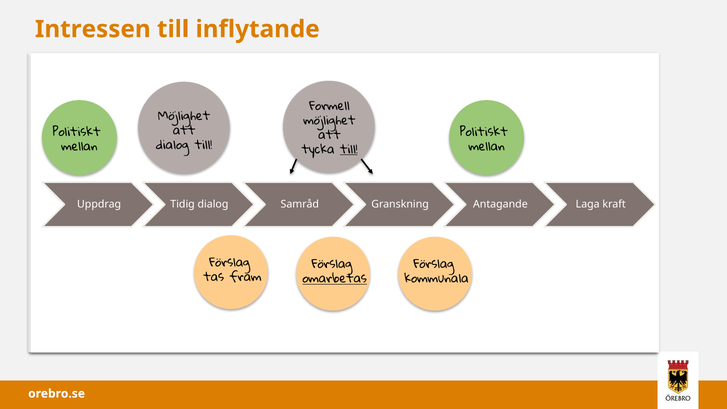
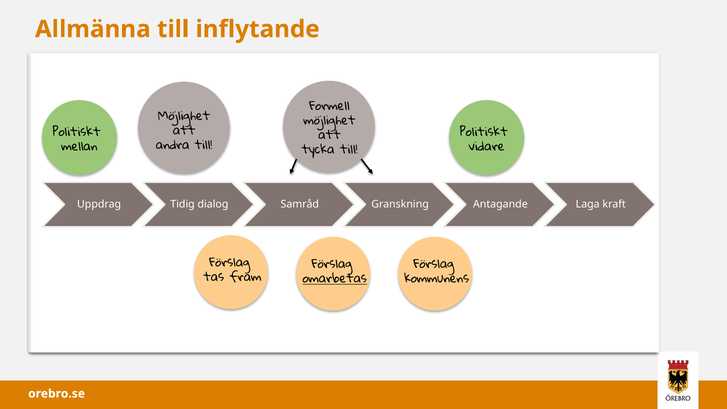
Intressen: Intressen -> Allmänna (93, 29)
dialog: dialog -> andra (173, 145)
mellan: mellan -> vidare (487, 147)
till underline: present -> none (349, 150)
kommunala: kommunala -> kommunens (437, 279)
